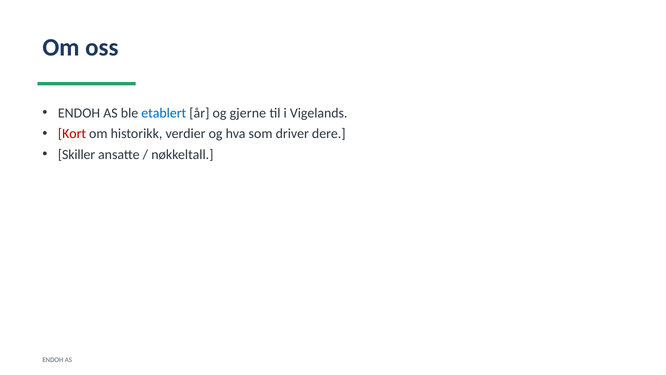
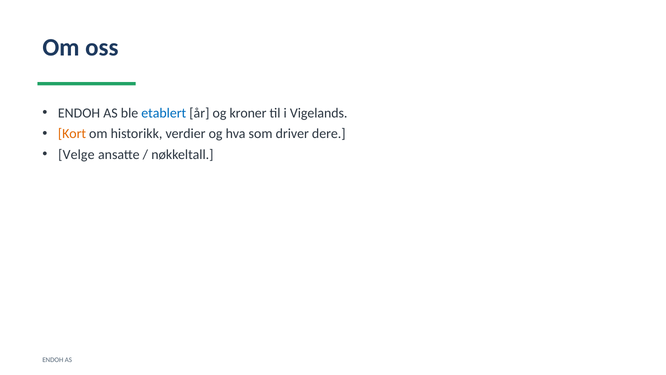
gjerne: gjerne -> kroner (248, 113)
Kort colour: red -> orange (72, 134)
Skiller: Skiller -> Velge (76, 154)
